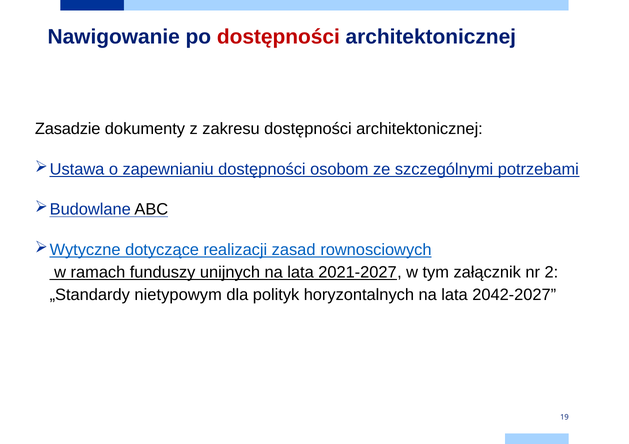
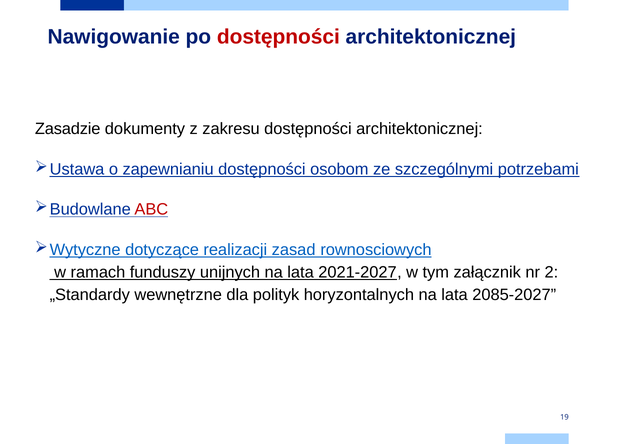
ABC colour: black -> red (151, 210)
nietypowym: nietypowym -> wewnętrzne (178, 295)
2042-2027: 2042-2027 -> 2085-2027 (514, 295)
